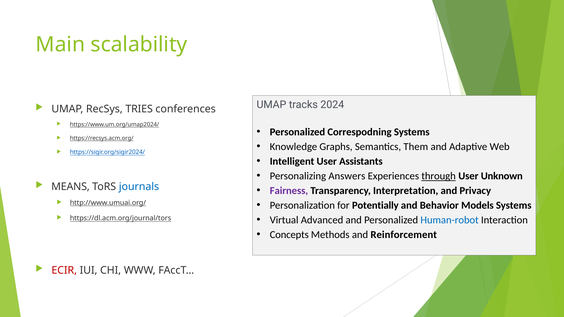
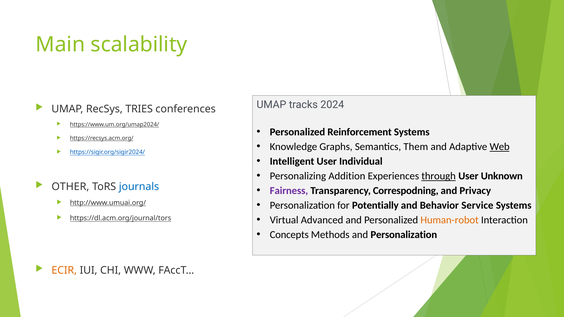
Correspodning: Correspodning -> Reinforcement (360, 132)
Web underline: none -> present (500, 147)
Assistants: Assistants -> Individual (361, 161)
Answers: Answers -> Addition (347, 176)
MEANS: MEANS -> OTHER (70, 187)
Interpretation: Interpretation -> Correspodning (406, 191)
Models: Models -> Service (477, 206)
Human-robot colour: blue -> orange (450, 220)
and Reinforcement: Reinforcement -> Personalization (404, 235)
ECIR colour: red -> orange (64, 271)
